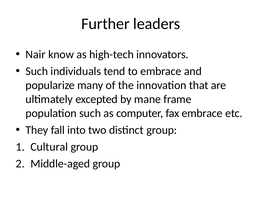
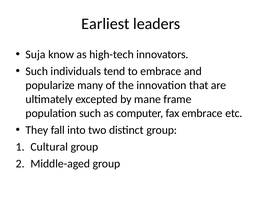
Further: Further -> Earliest (105, 24)
Nair: Nair -> Suja (36, 54)
